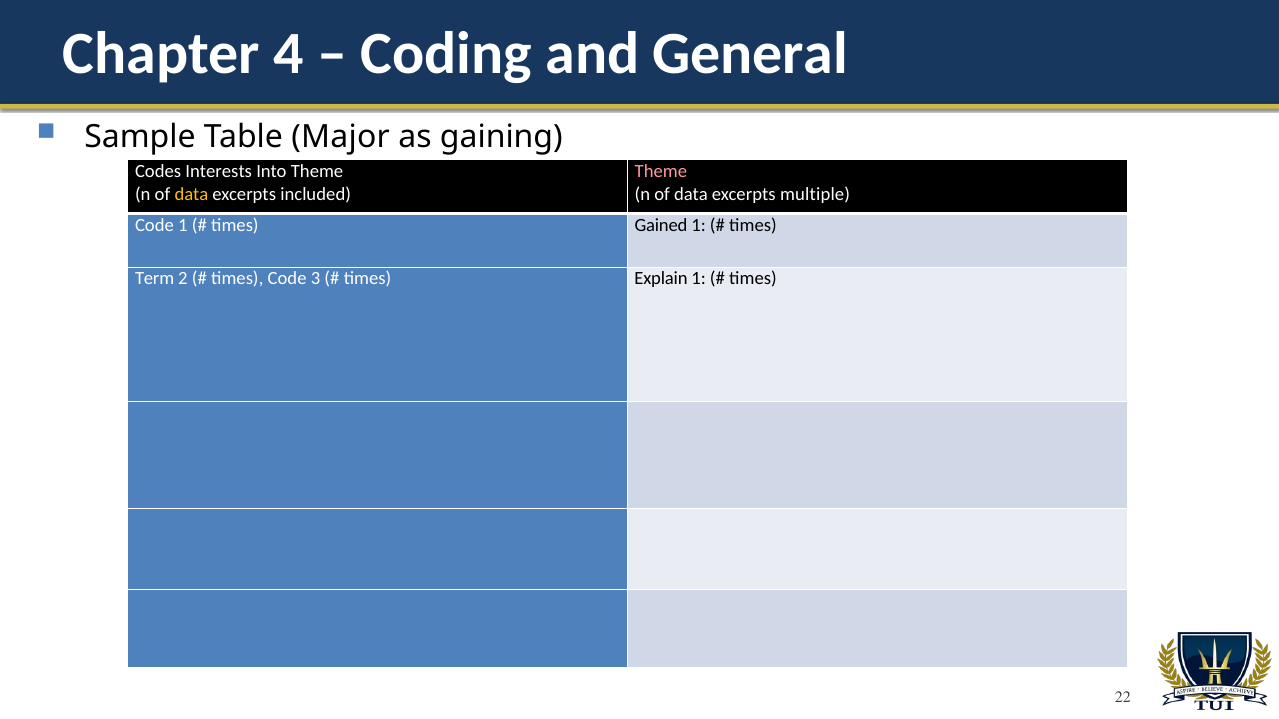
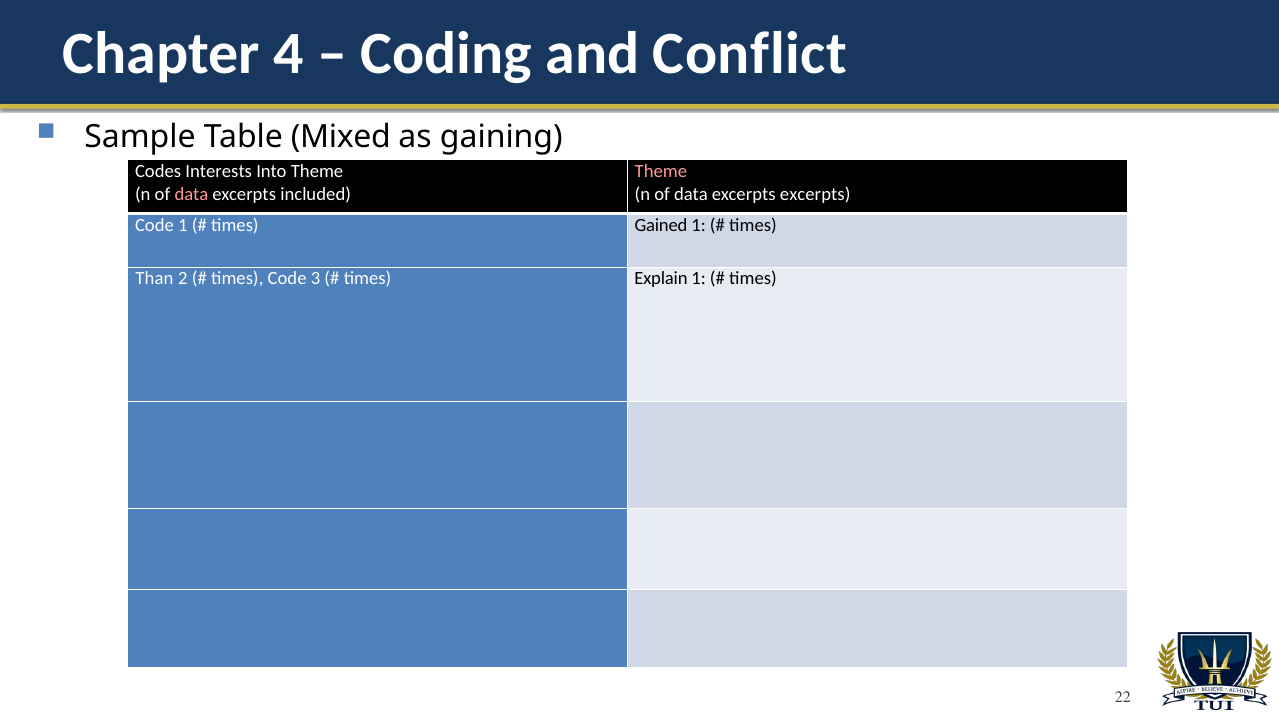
General: General -> Conflict (750, 54)
Major: Major -> Mixed (341, 137)
data colour: yellow -> pink (191, 194)
excerpts multiple: multiple -> excerpts (815, 194)
Term: Term -> Than (154, 279)
